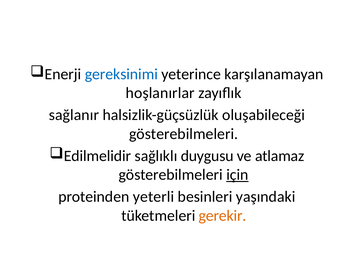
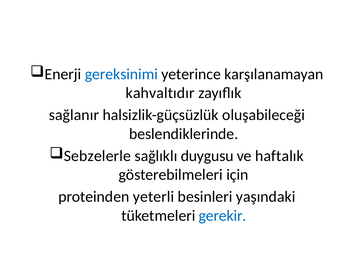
hoşlanırlar: hoşlanırlar -> kahvaltıdır (160, 93)
gösterebilmeleri: gösterebilmeleri -> beslendiklerinde (184, 134)
Edilmelidir: Edilmelidir -> Sebzelerle (97, 156)
atlamaz: atlamaz -> haftalık (280, 156)
için underline: present -> none (237, 175)
gerekir colour: orange -> blue (222, 216)
